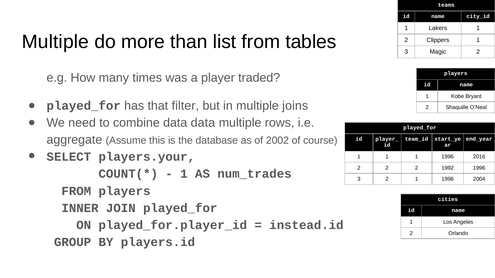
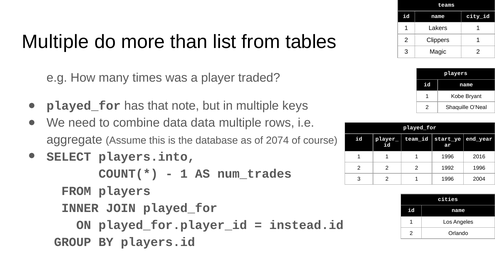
filter: filter -> note (185, 106)
joins: joins -> keys (295, 106)
2002: 2002 -> 2074 (277, 141)
players.your: players.your -> players.into (147, 157)
